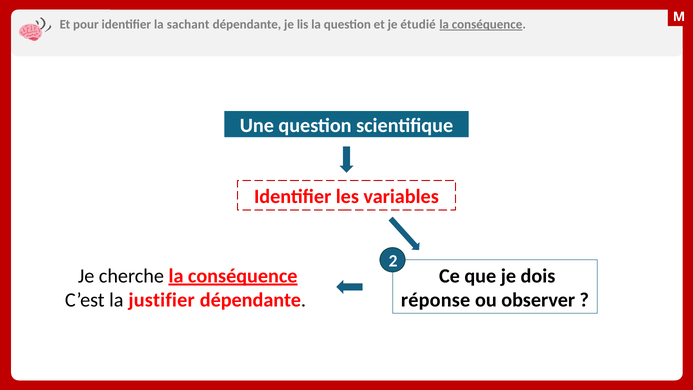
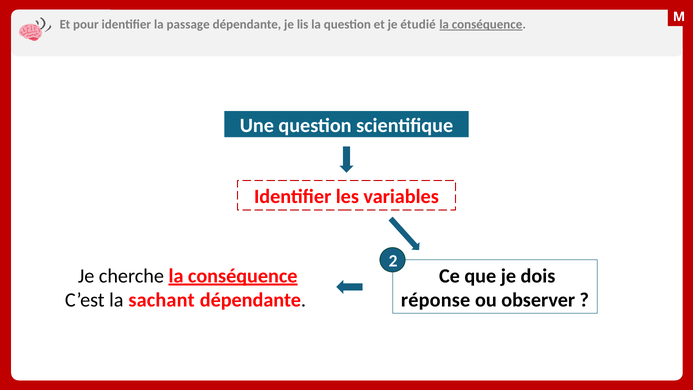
sachant: sachant -> passage (188, 24)
justifier: justifier -> sachant (162, 300)
